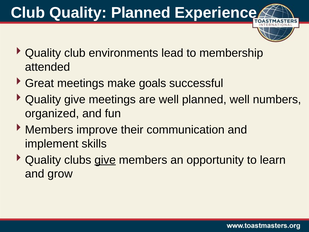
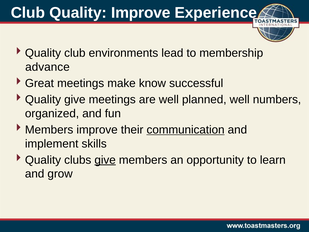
Quality Planned: Planned -> Improve (141, 13)
attended: attended -> advance (47, 67)
goals: goals -> know (152, 83)
communication underline: none -> present (186, 130)
